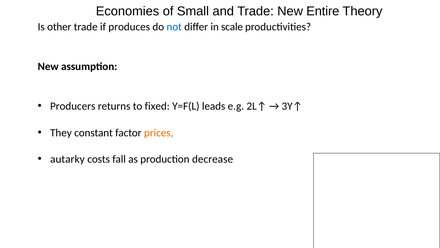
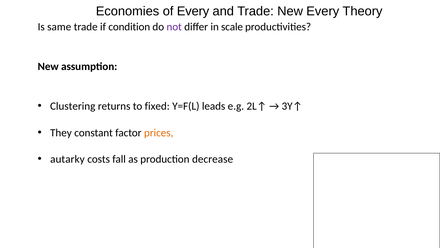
of Small: Small -> Every (193, 11)
New Entire: Entire -> Every (323, 11)
other: other -> same (59, 27)
produces: produces -> condition (129, 27)
not colour: blue -> purple (174, 27)
Producers: Producers -> Clustering (73, 106)
